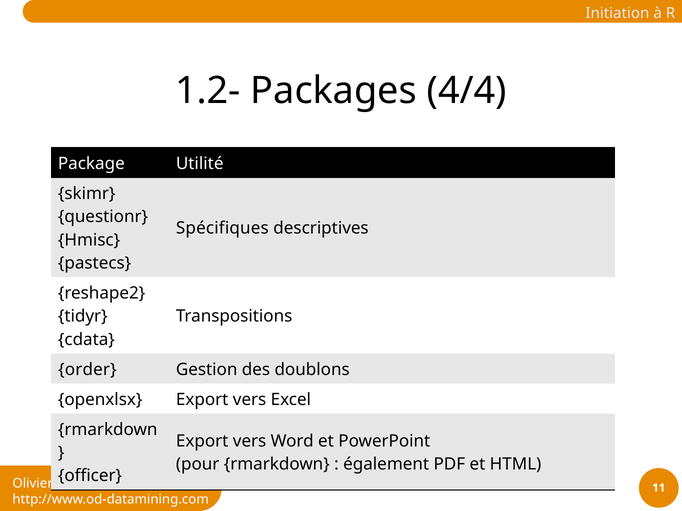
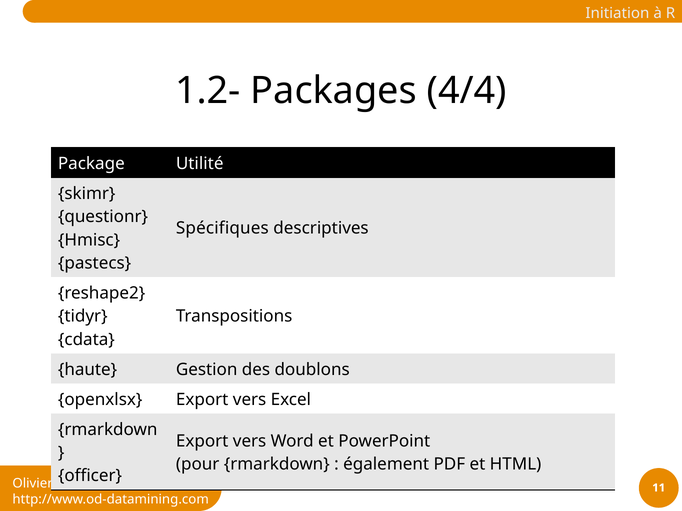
order: order -> haute (88, 370)
